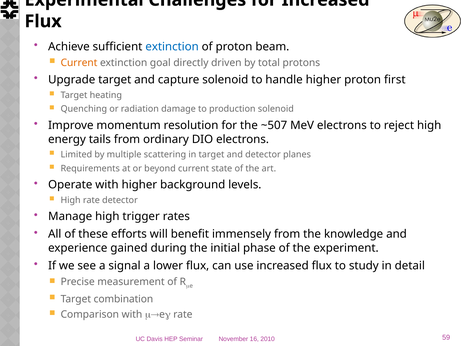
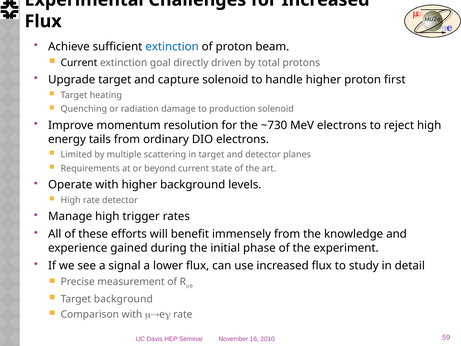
Current colour: orange -> black (79, 63)
~507: ~507 -> ~730 (274, 125)
Target combination: combination -> background (123, 299)
